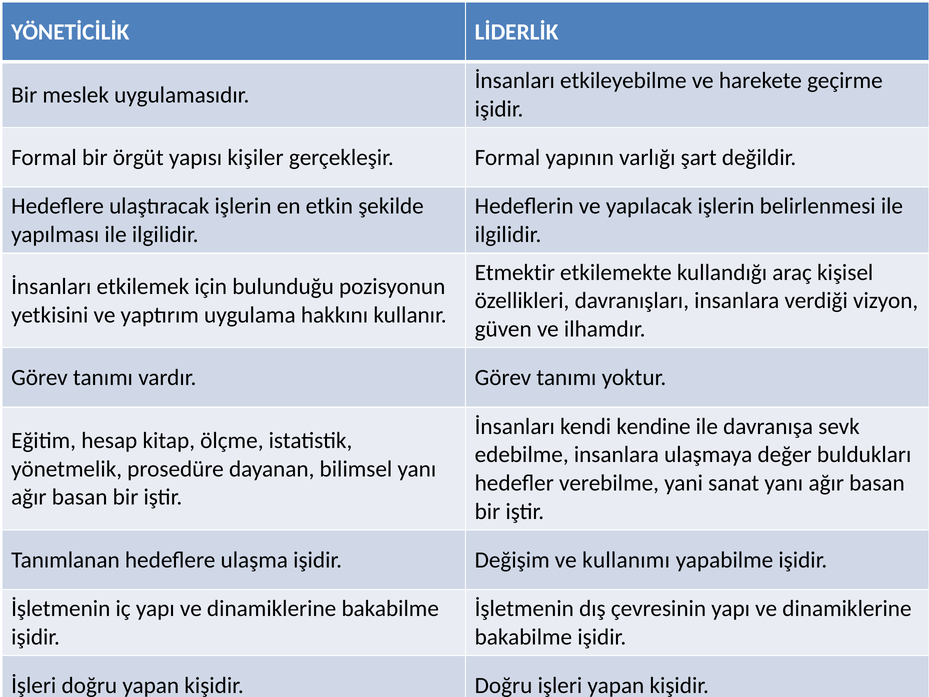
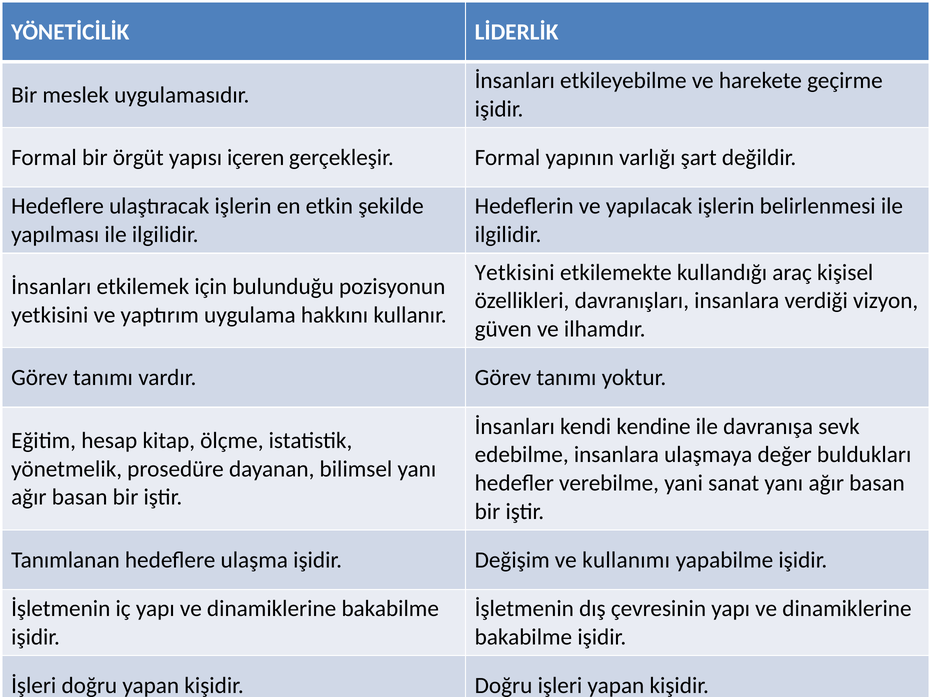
kişiler: kişiler -> içeren (256, 158)
Etmektir: Etmektir -> Yetkisini (515, 272)
